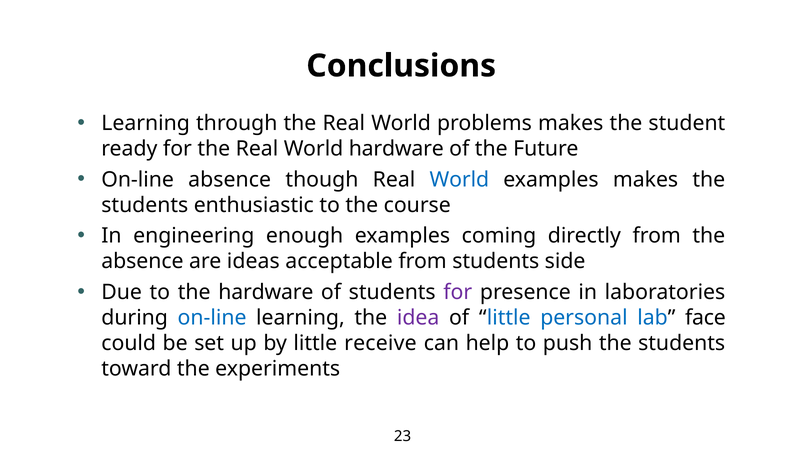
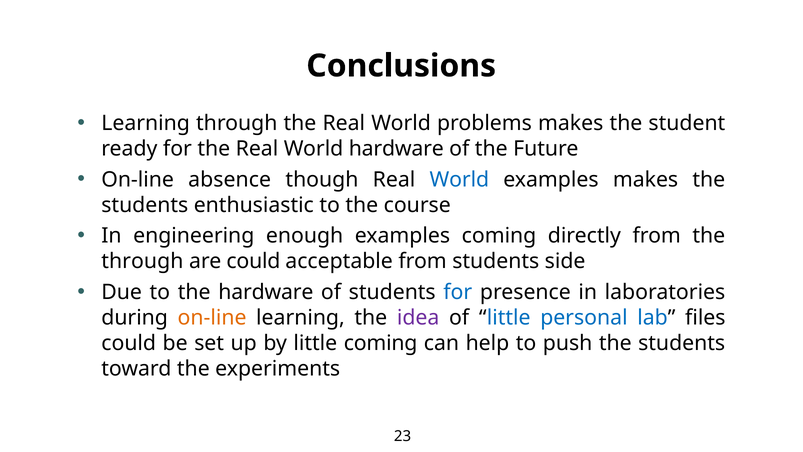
absence: absence -> through (142, 261)
are ideas: ideas -> could (253, 261)
for colour: purple -> blue (458, 292)
on-line colour: blue -> orange (212, 318)
face: face -> files (705, 318)
little receive: receive -> coming (381, 343)
